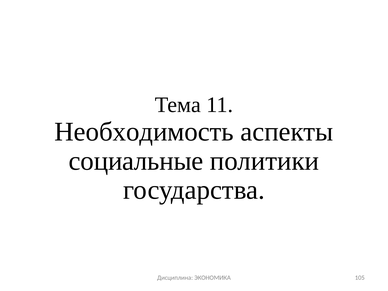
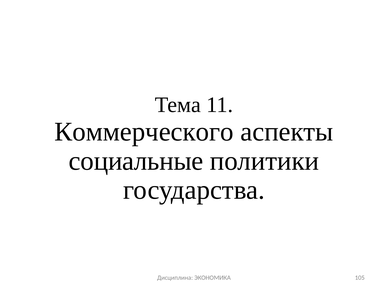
Необходимость: Необходимость -> Коммерческого (144, 132)
